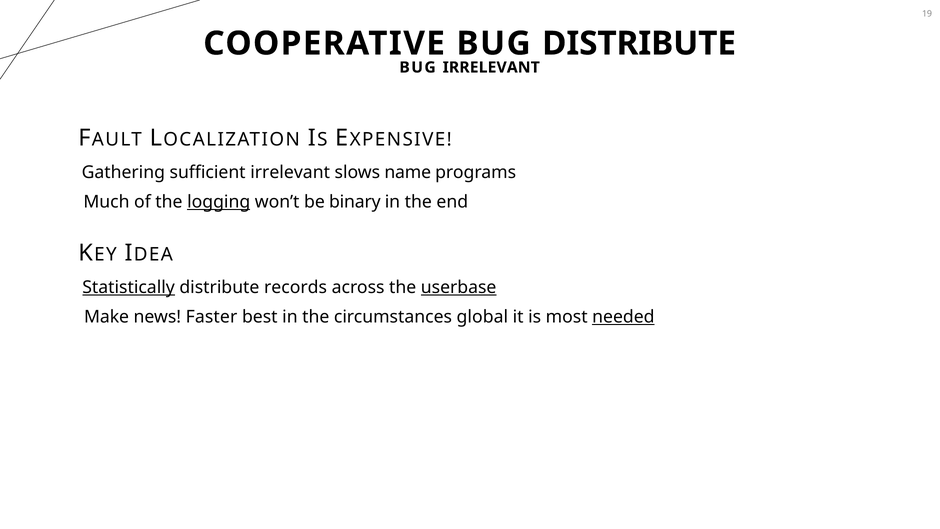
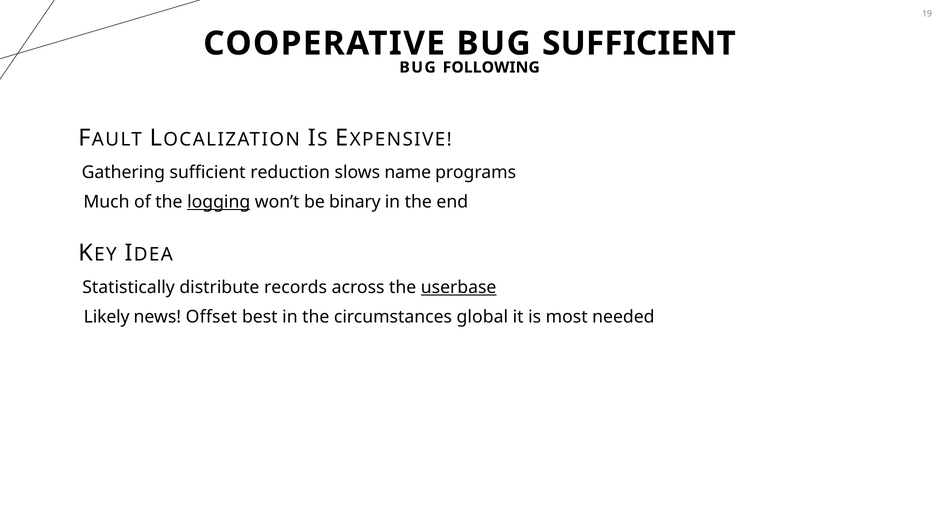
BUG DISTRIBUTE: DISTRIBUTE -> SUFFICIENT (639, 44)
IRRELEVANT: IRRELEVANT -> FOLLOWING (491, 67)
sufficient irrelevant: irrelevant -> reduction (290, 172)
Statistically underline: present -> none (129, 287)
Make: Make -> Likely (107, 317)
Faster: Faster -> Offset (211, 317)
needed underline: present -> none (623, 317)
